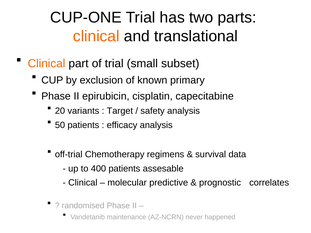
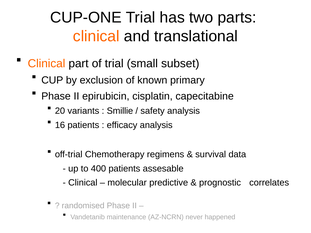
Target: Target -> Smillie (120, 111)
50: 50 -> 16 (60, 125)
